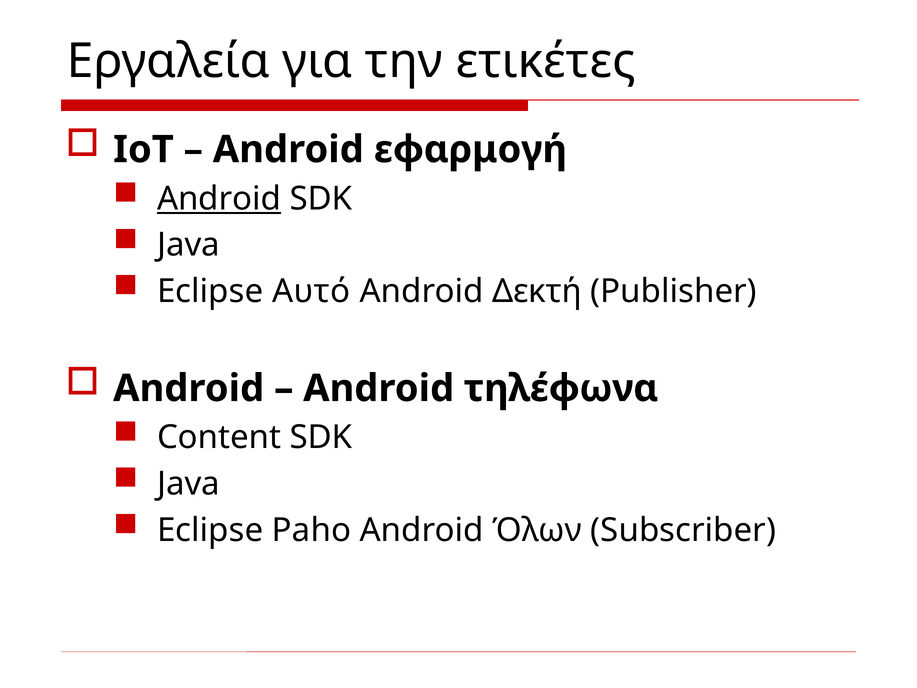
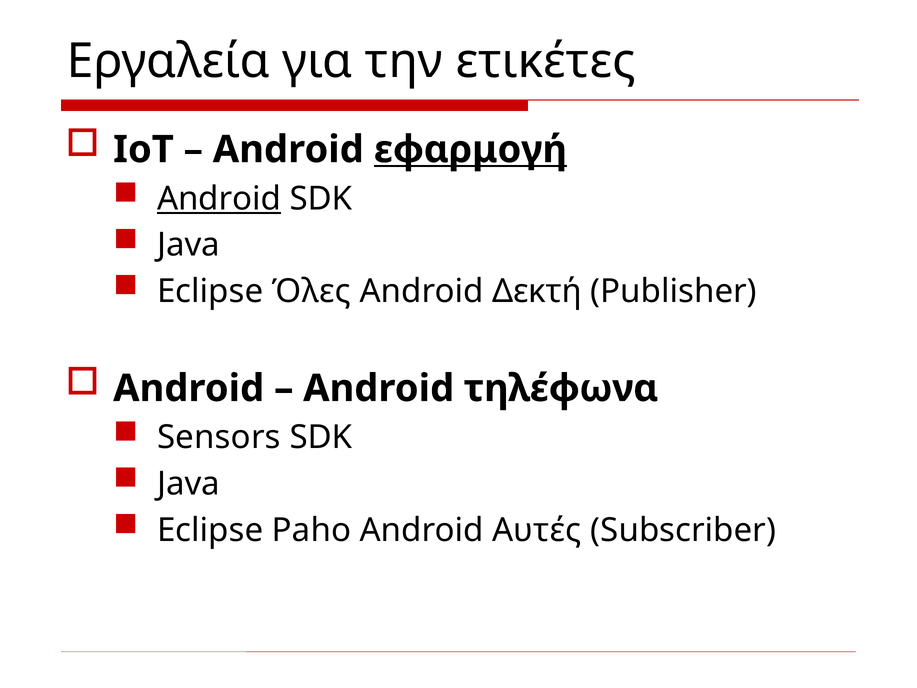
εφαρμογή underline: none -> present (470, 150)
Αυτό: Αυτό -> Όλες (311, 291)
Content: Content -> Sensors (219, 437)
Όλων: Όλων -> Αυτές (537, 530)
